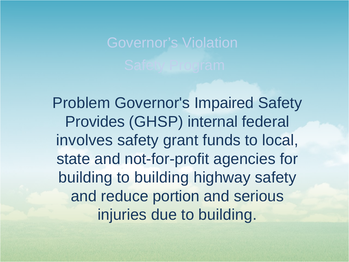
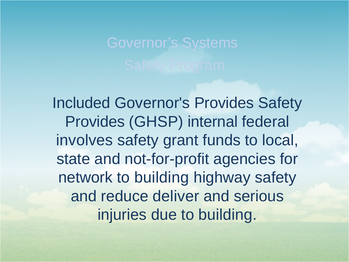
Violation: Violation -> Systems (210, 43)
Problem: Problem -> Included (81, 103)
Governor's Impaired: Impaired -> Provides (224, 103)
building: building -> network (85, 177)
portion: portion -> deliver (176, 196)
